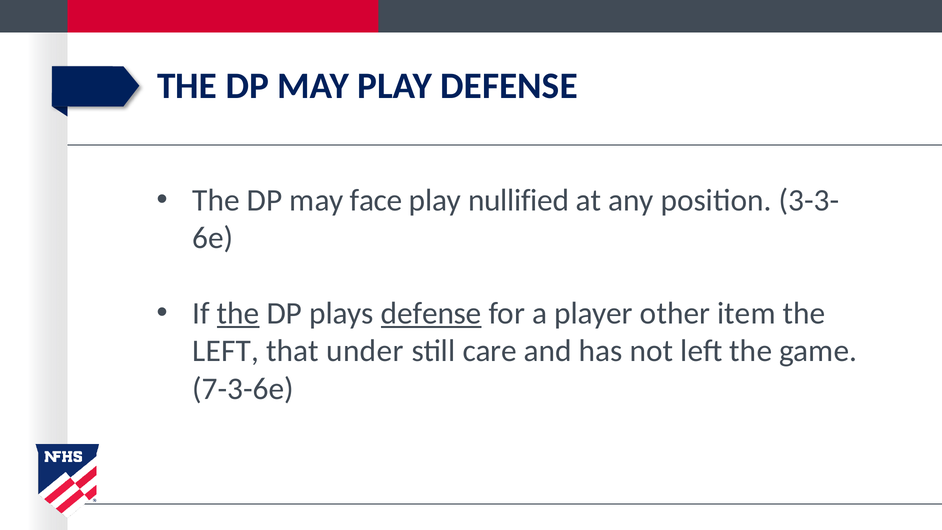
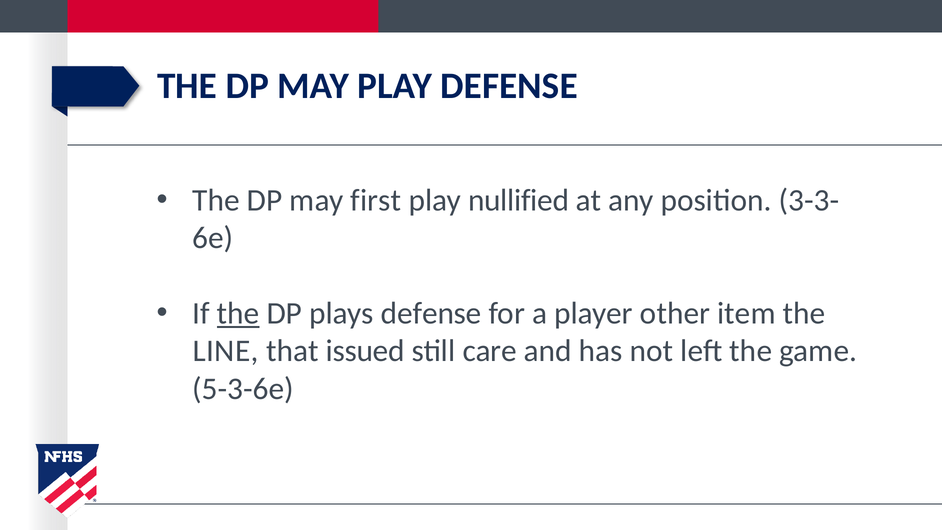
face: face -> first (376, 200)
defense underline: present -> none (431, 313)
LEFT: LEFT -> LINE (226, 351)
under: under -> issued (365, 351)
7-3-6e: 7-3-6e -> 5-3-6e (243, 389)
